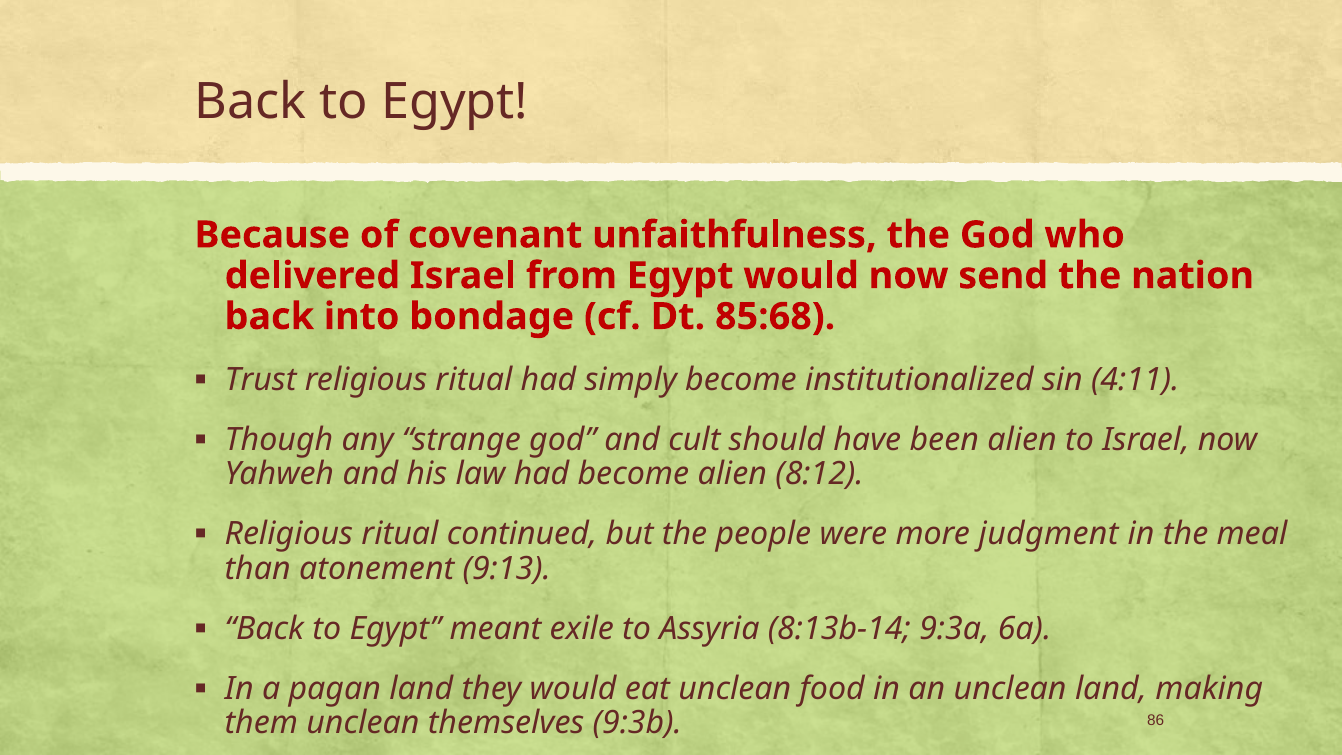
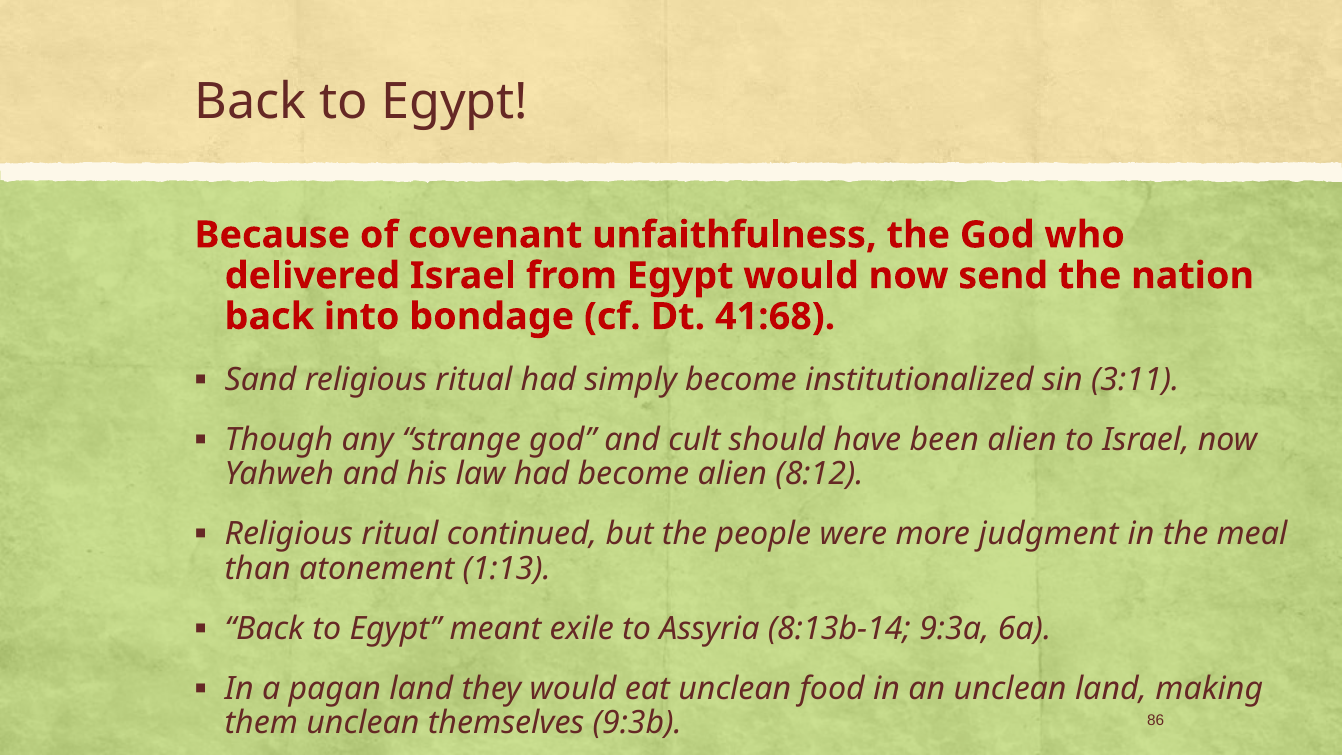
85:68: 85:68 -> 41:68 (775, 317)
Trust: Trust -> Sand (261, 380)
4:11: 4:11 -> 3:11 (1135, 380)
9:13: 9:13 -> 1:13 (507, 569)
